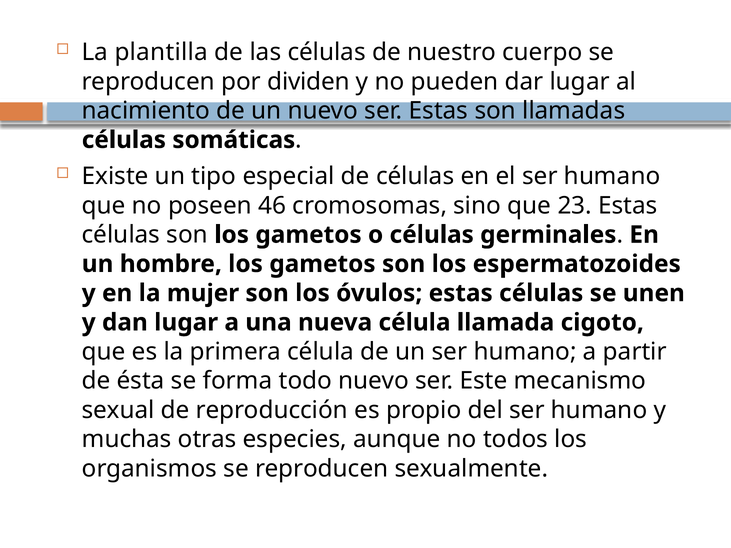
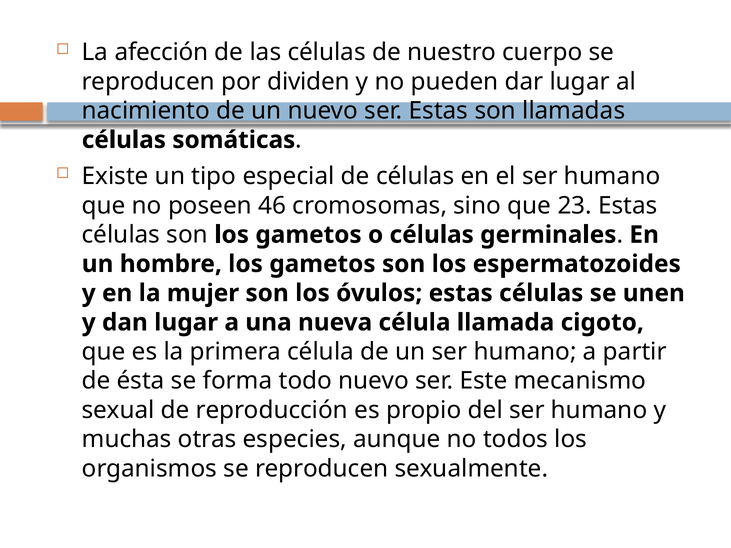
plantilla: plantilla -> afección (161, 52)
